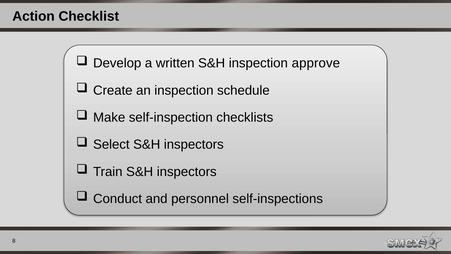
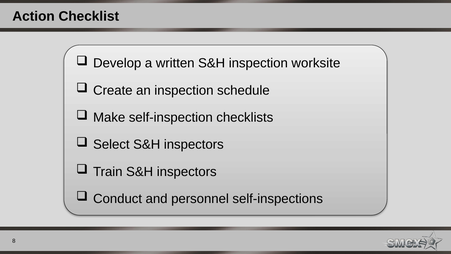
approve: approve -> worksite (316, 63)
